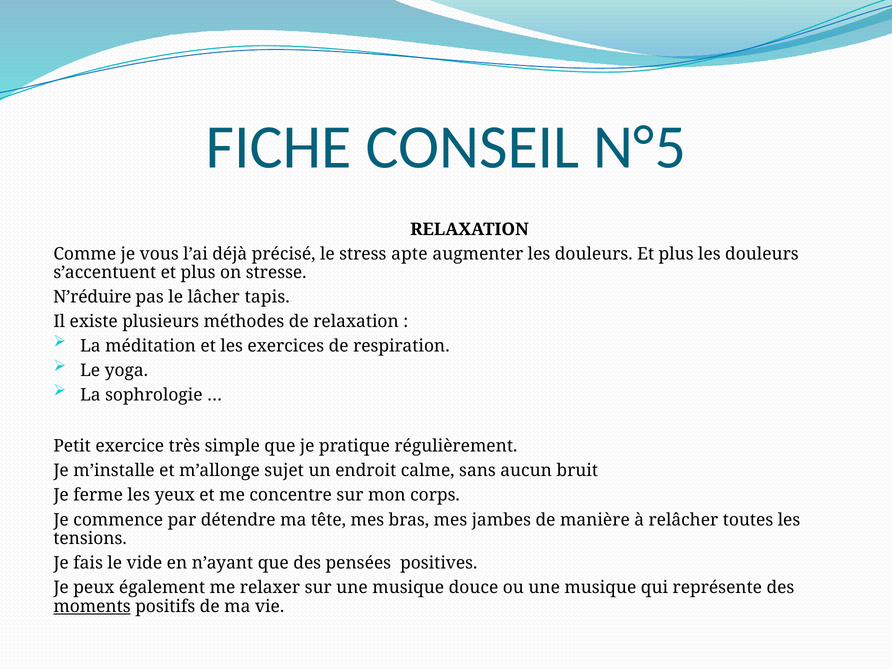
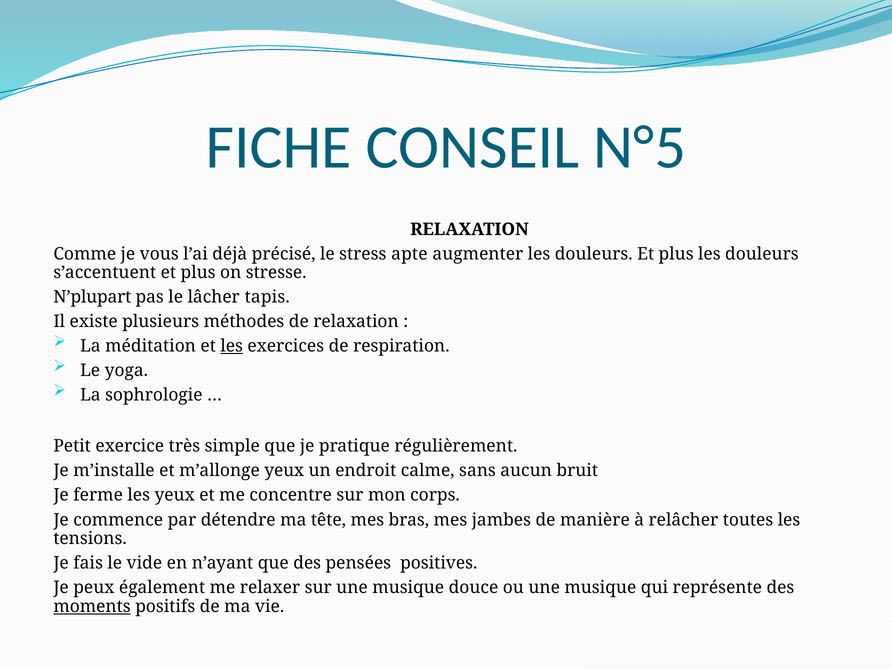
N’réduire: N’réduire -> N’plupart (92, 297)
les underline: none -> present (232, 346)
m’allonge sujet: sujet -> yeux (284, 471)
